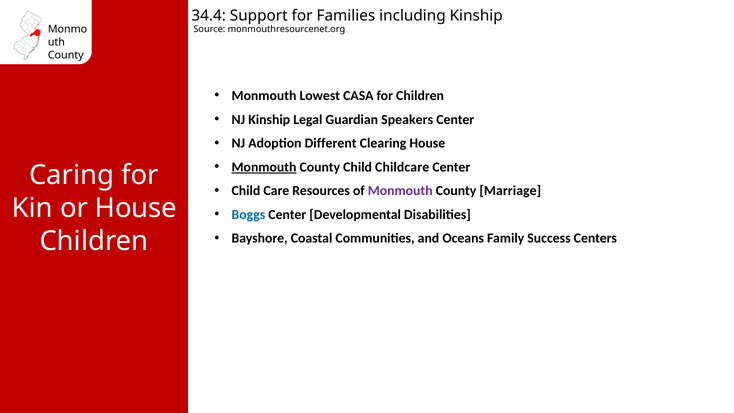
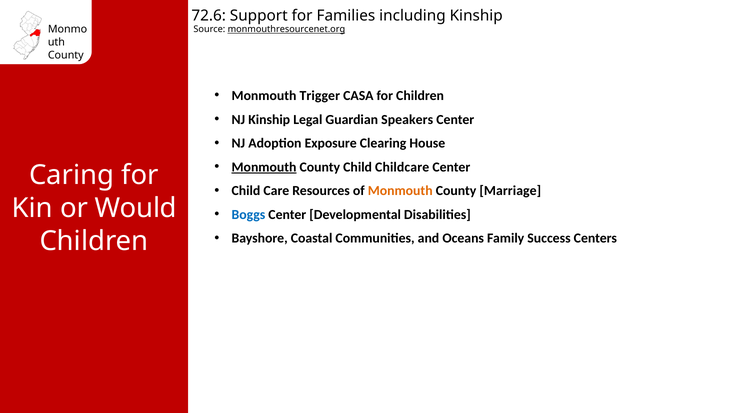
34.4: 34.4 -> 72.6 (209, 16)
monmouthresourcenet.org underline: none -> present (286, 29)
Lowest: Lowest -> Trigger (320, 96)
Different: Different -> Exposure (331, 143)
Monmouth colour: purple -> orange (400, 191)
or House: House -> Would (136, 208)
